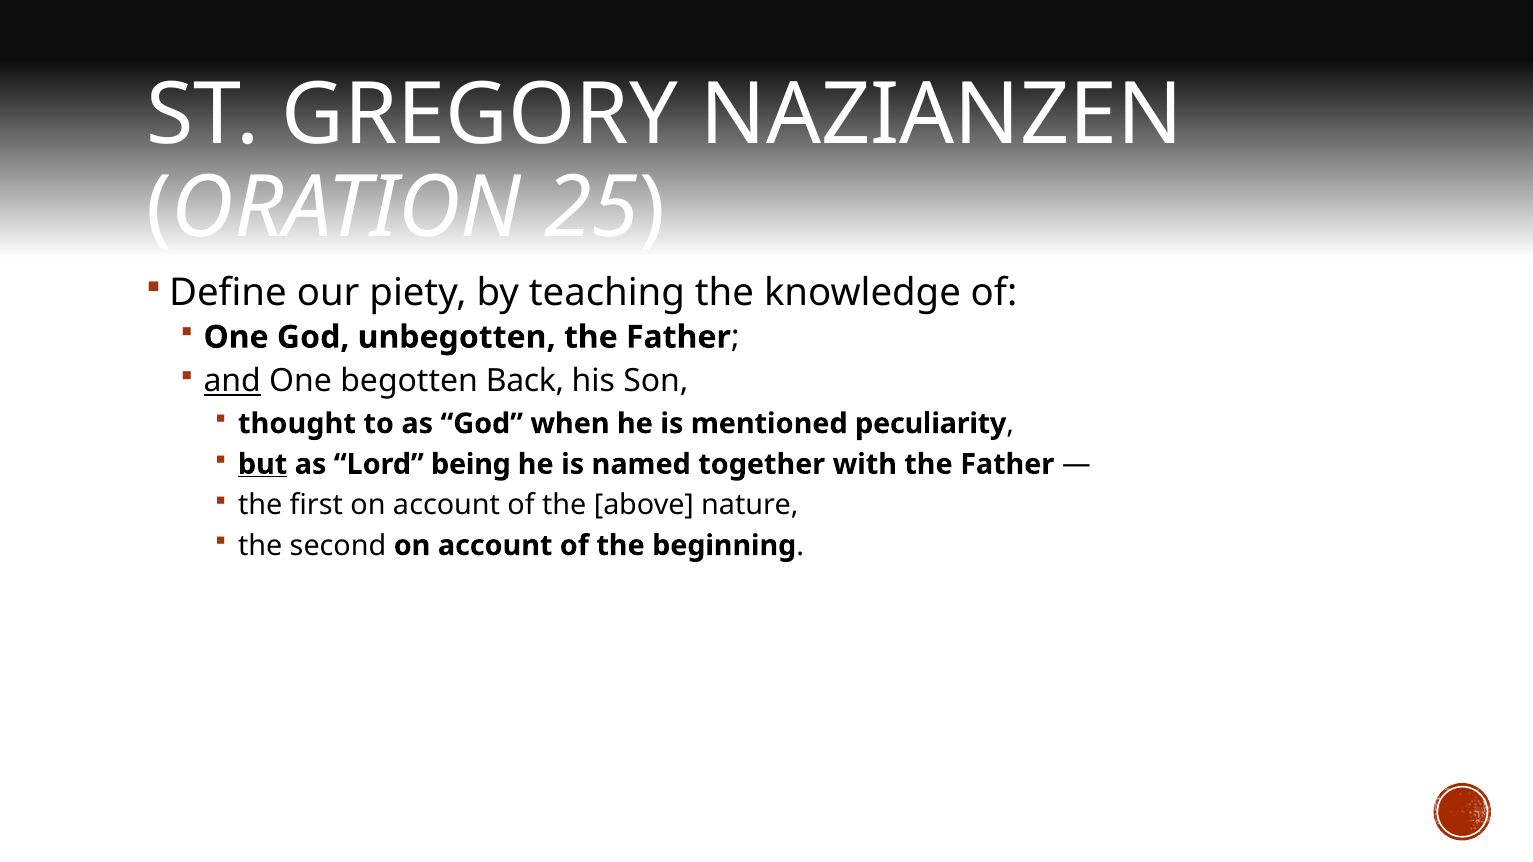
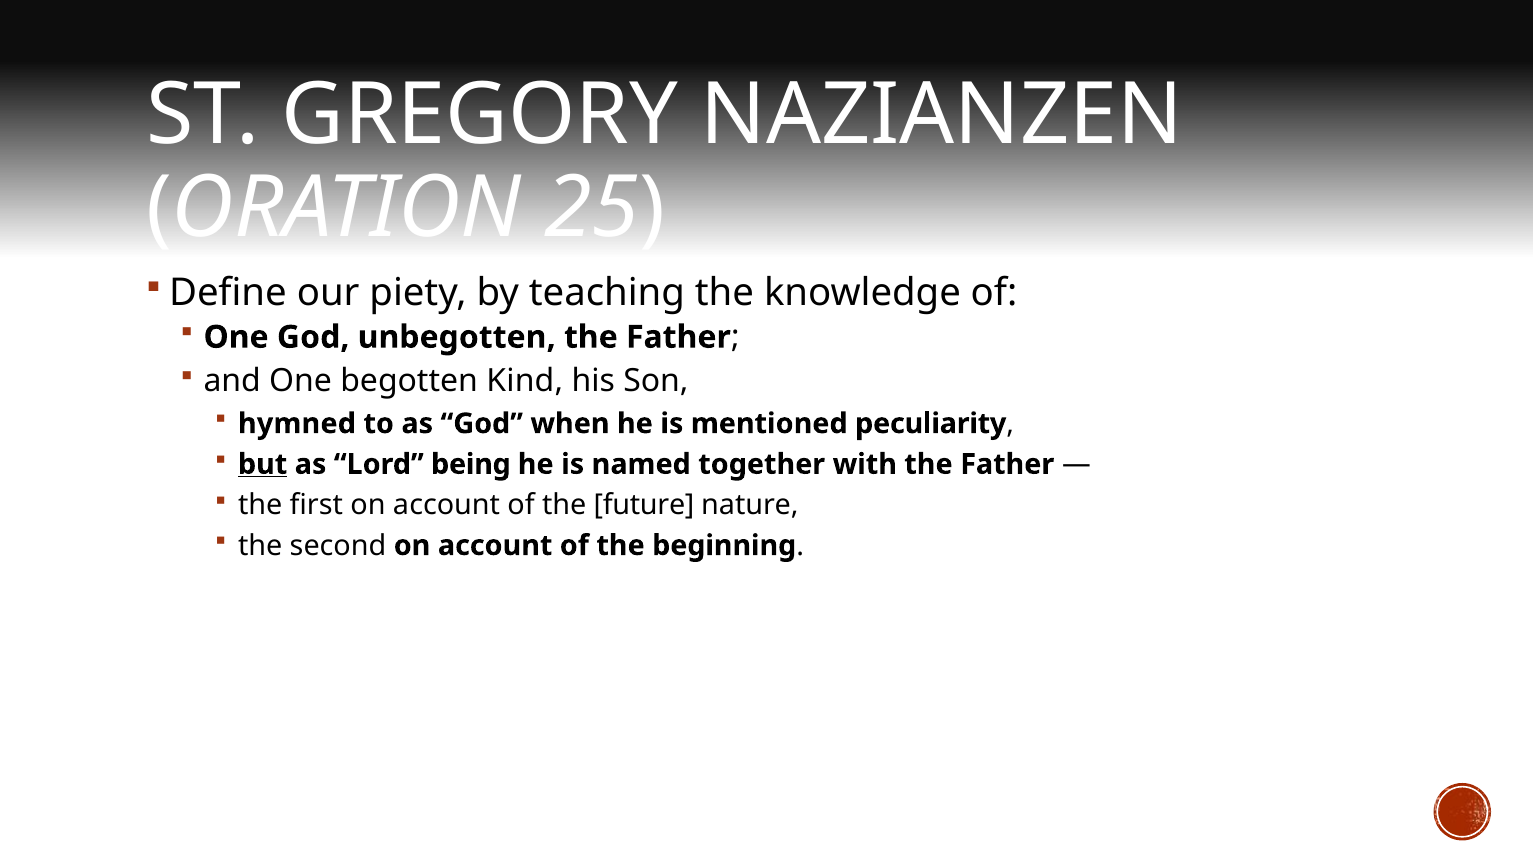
and underline: present -> none (232, 381)
Back: Back -> Kind (525, 381)
thought: thought -> hymned (297, 424)
above: above -> future (644, 505)
